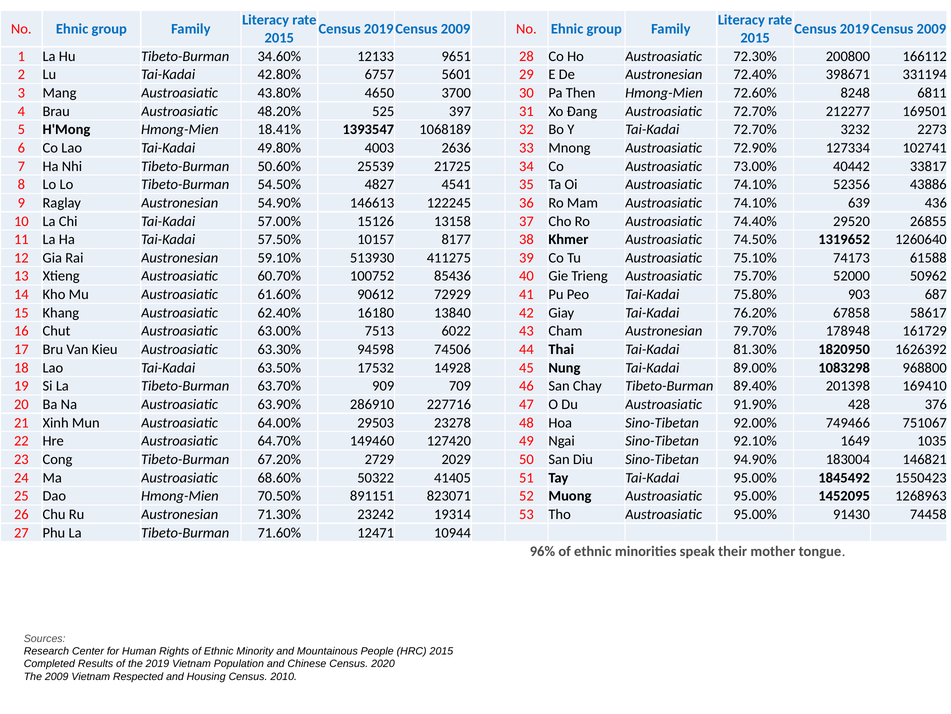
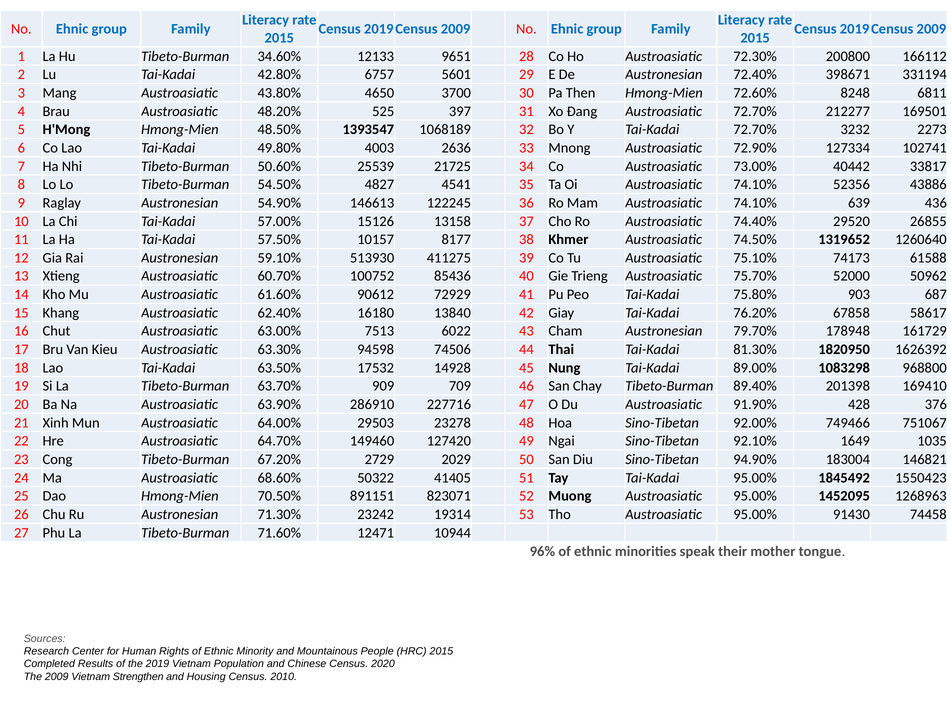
18.41%: 18.41% -> 48.50% (279, 129)
Respected: Respected -> Strengthen (138, 676)
